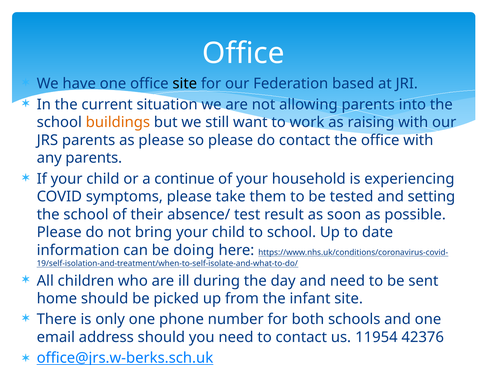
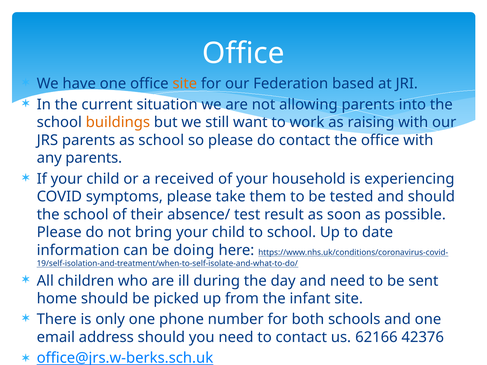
site colour: black -> orange (185, 84)
as please: please -> school (161, 140)
continue: continue -> received (184, 179)
and setting: setting -> should (431, 197)
11954: 11954 -> 62166 (376, 337)
